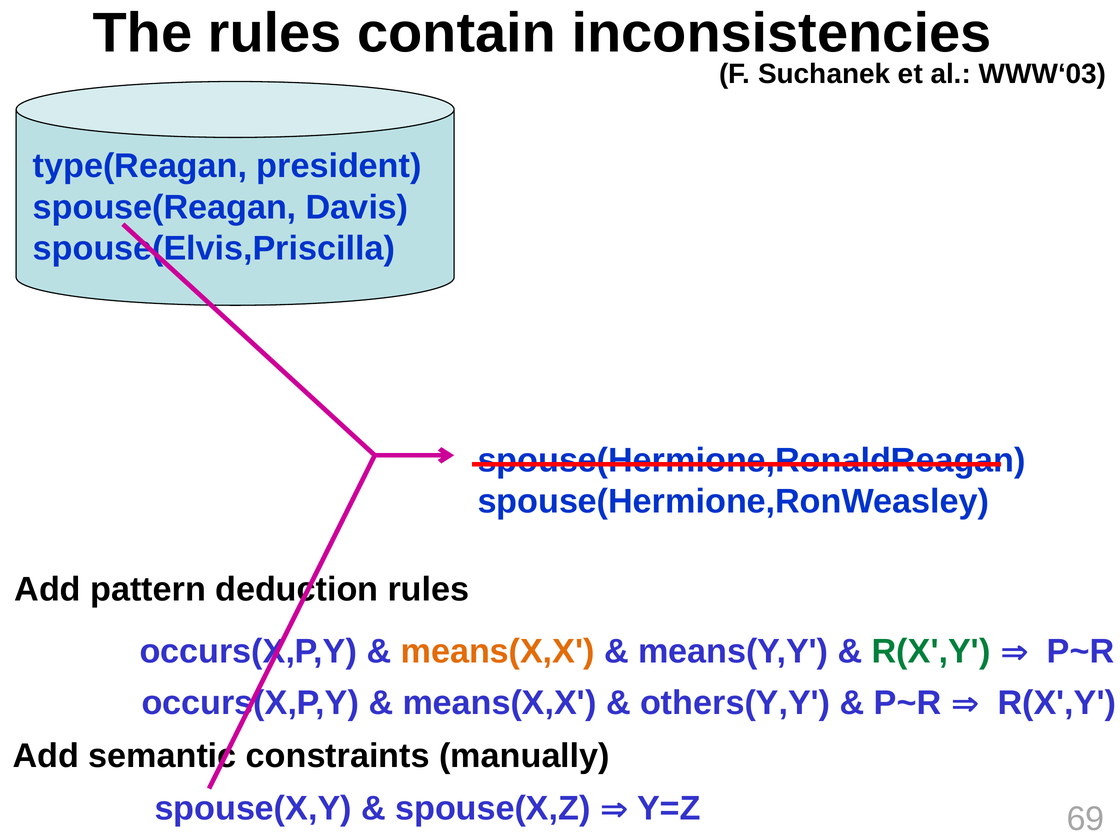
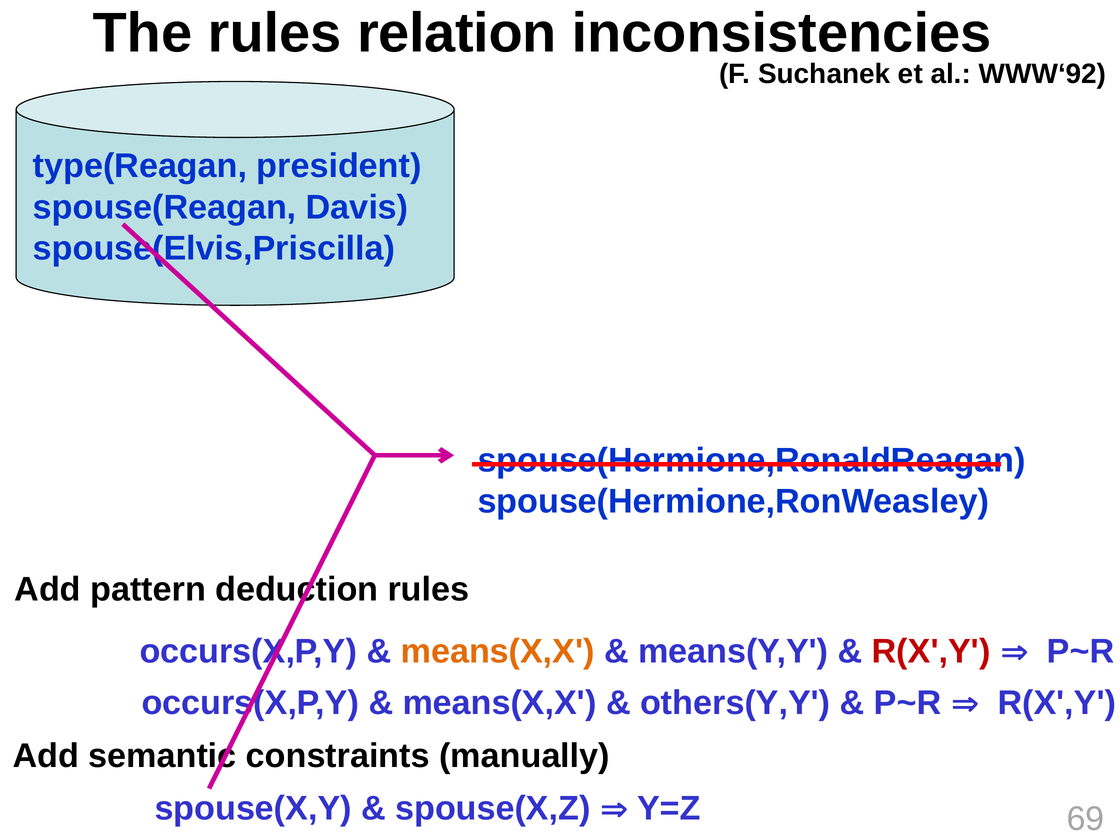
contain: contain -> relation (457, 33)
WWW‘03: WWW‘03 -> WWW‘92 (1043, 74)
R(X',Y colour: green -> red (931, 651)
